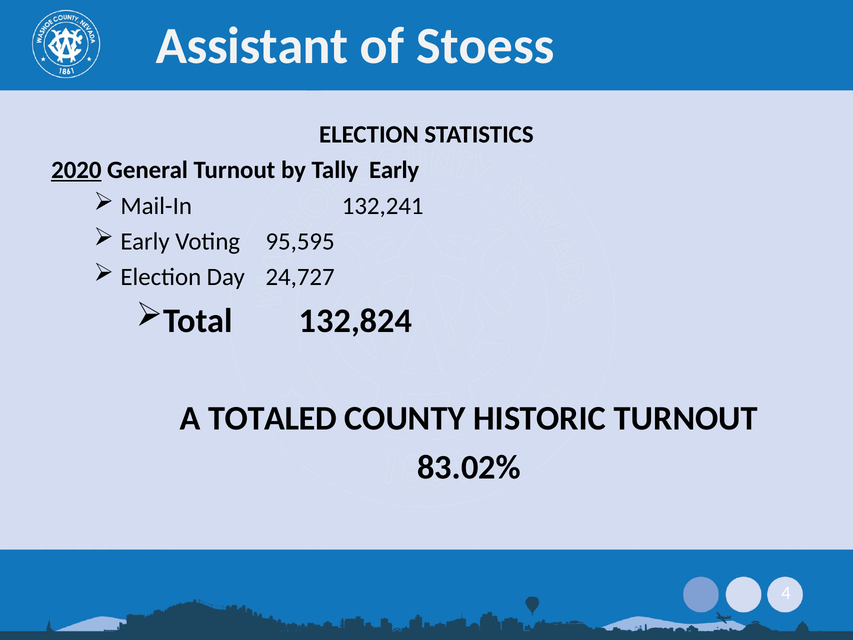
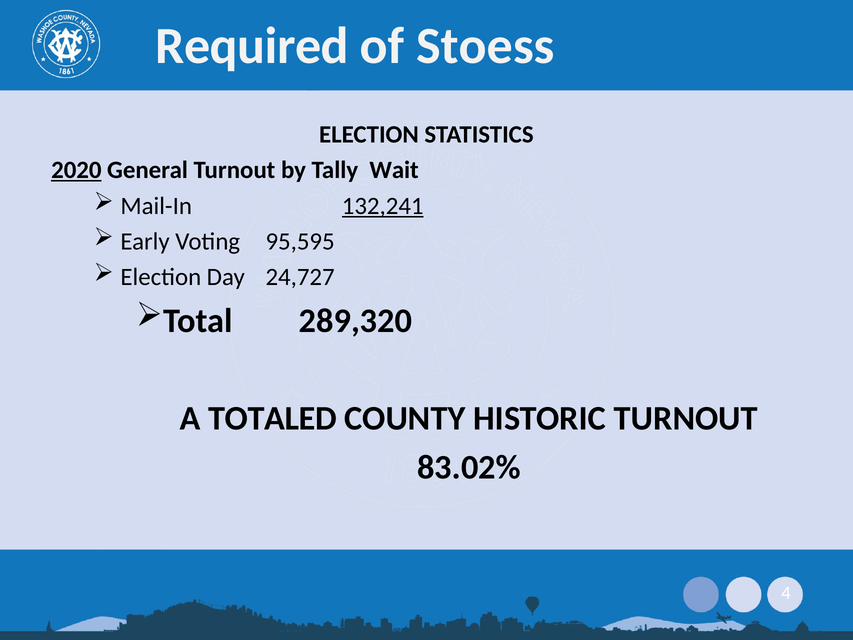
Assistant: Assistant -> Required (252, 46)
Tally Early: Early -> Wait (394, 170)
132,241 underline: none -> present (383, 206)
132,824: 132,824 -> 289,320 (356, 321)
